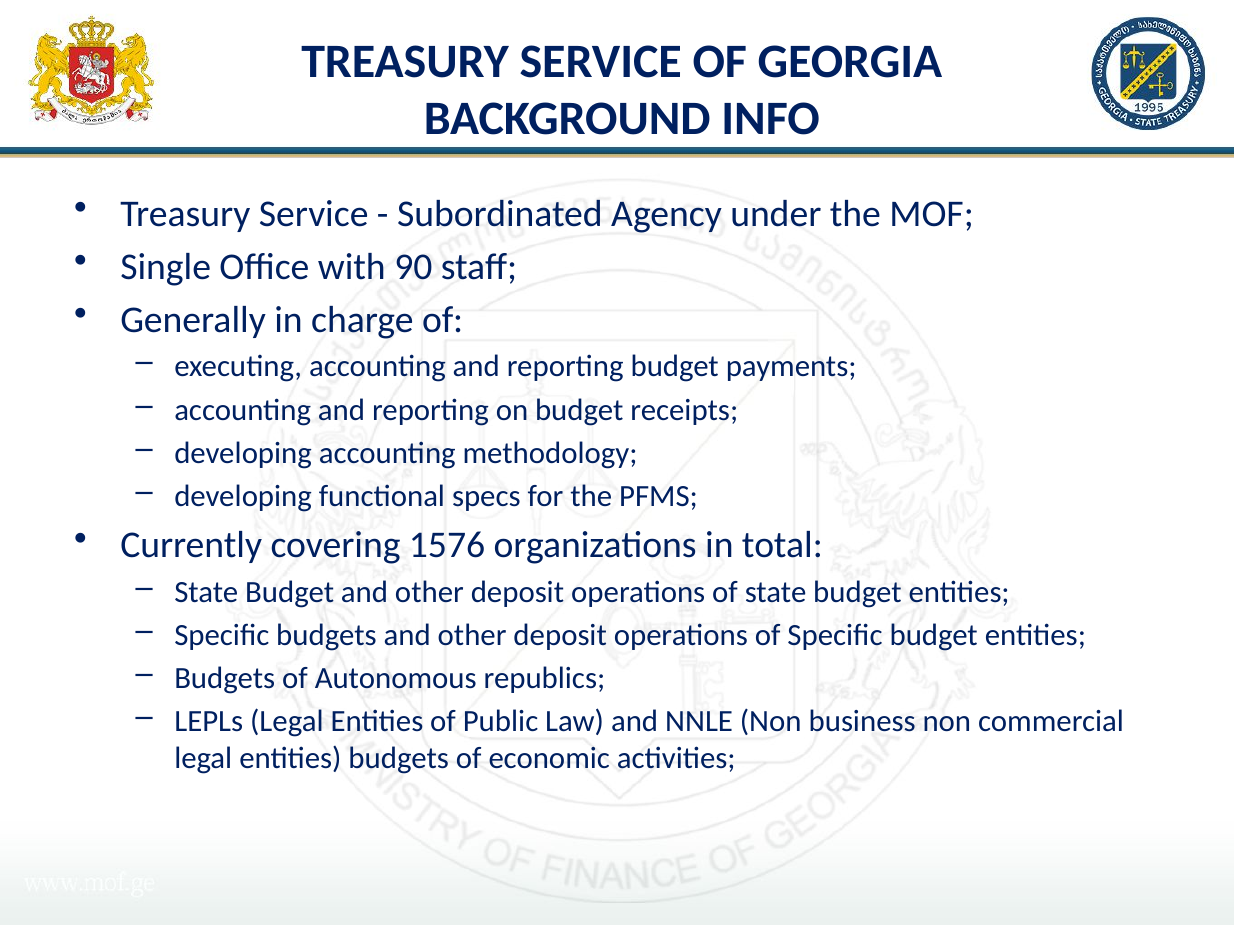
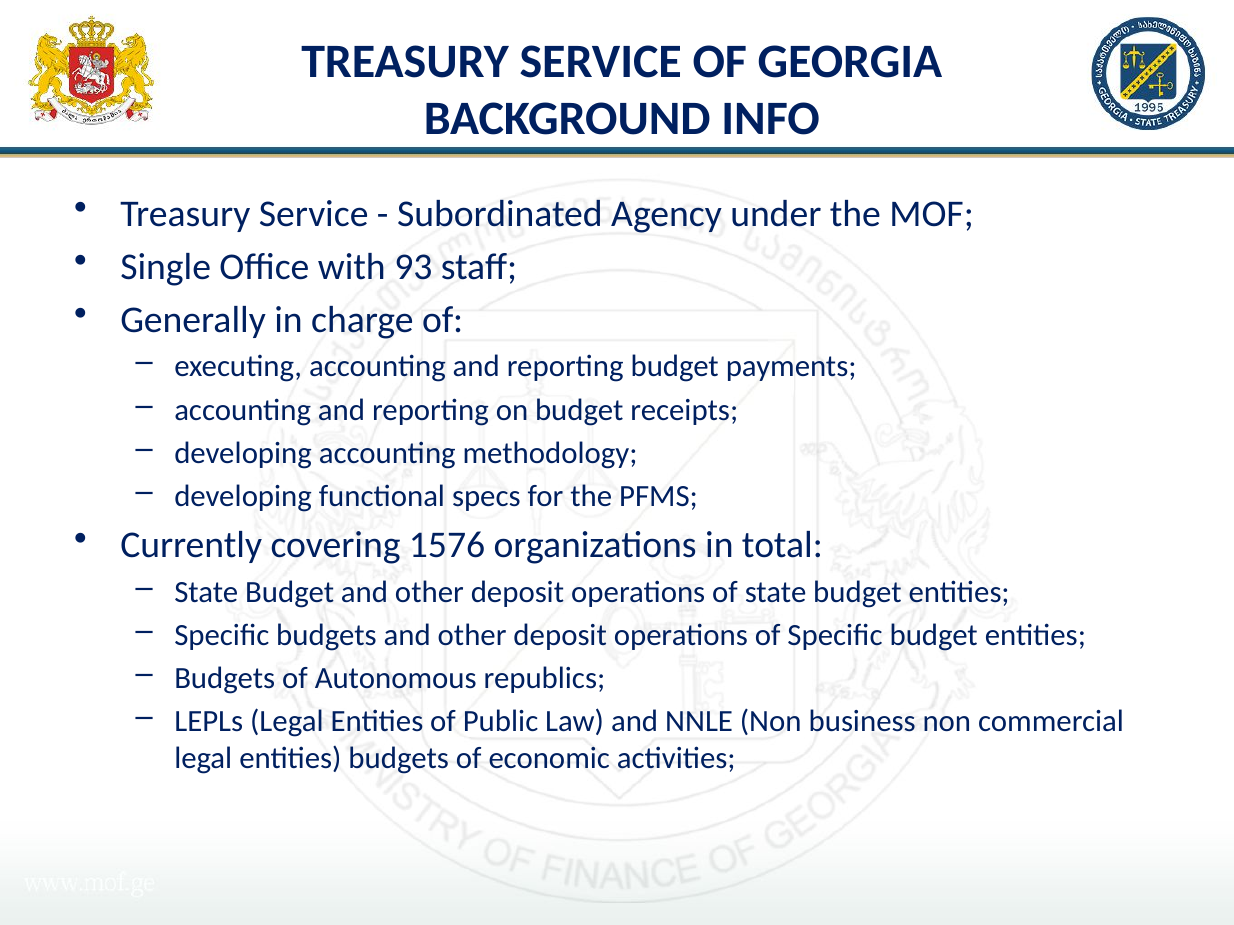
90: 90 -> 93 (413, 267)
